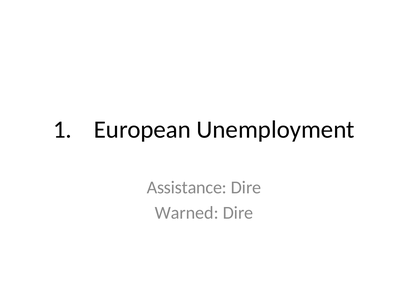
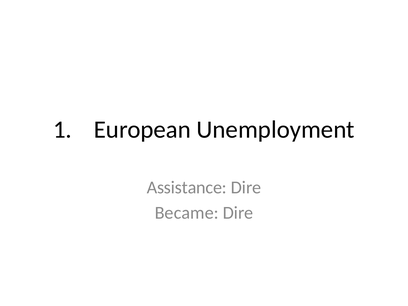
Warned: Warned -> Became (187, 213)
